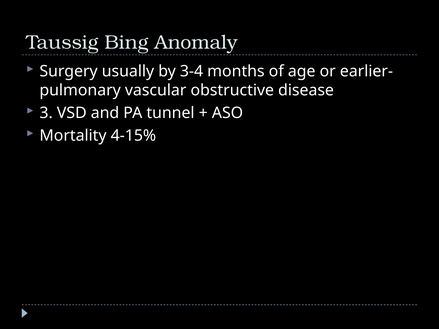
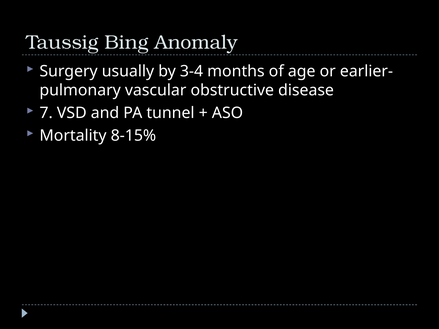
3: 3 -> 7 (46, 113)
4-15%: 4-15% -> 8-15% (133, 136)
